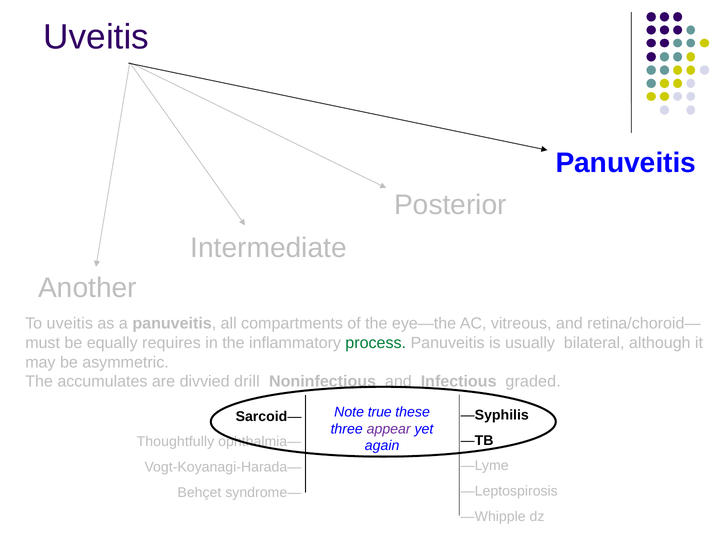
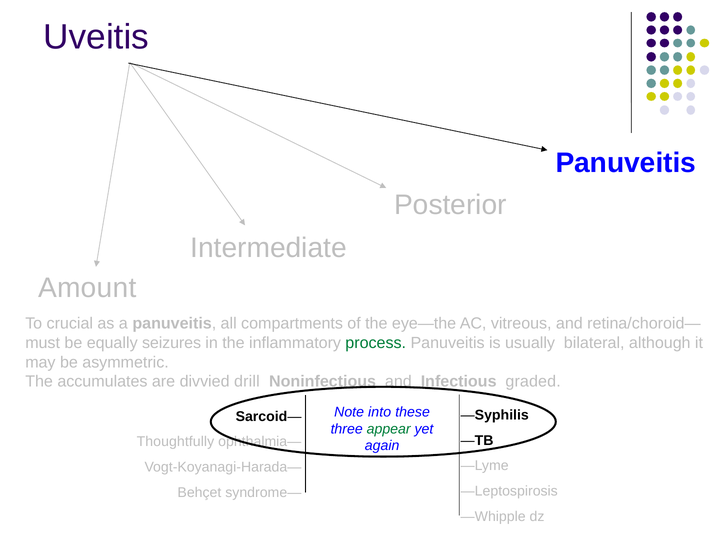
Another: Another -> Amount (87, 288)
To uveitis: uveitis -> crucial (70, 323)
requires: requires -> seizures (172, 343)
true: true -> into (380, 412)
appear colour: purple -> green (389, 429)
